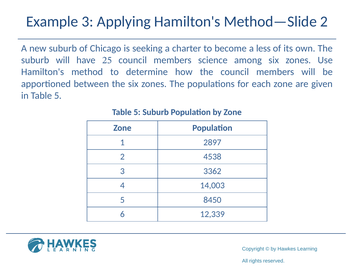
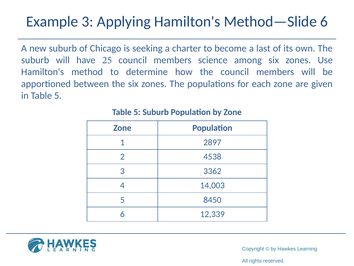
Method—Slide 2: 2 -> 6 (324, 21)
less: less -> last (263, 48)
